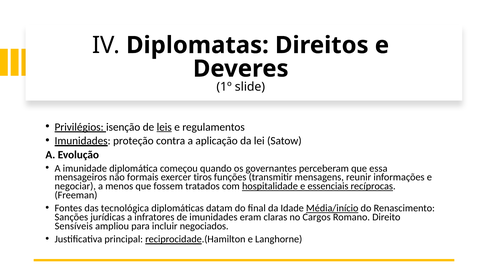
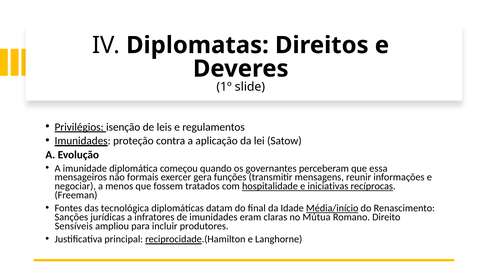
leis underline: present -> none (164, 127)
tiros: tiros -> gera (203, 177)
essenciais: essenciais -> iniciativas (328, 186)
Cargos: Cargos -> Mútua (317, 217)
negociados: negociados -> produtores (204, 226)
